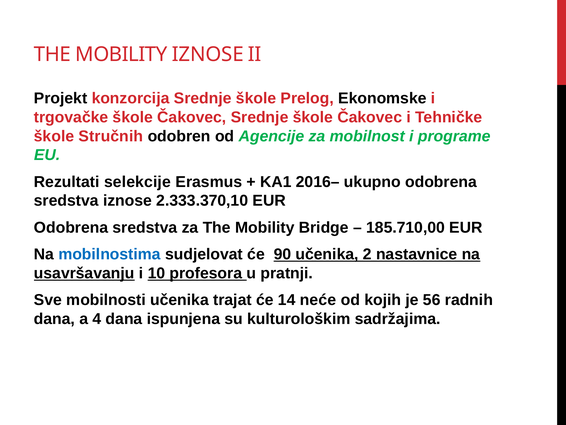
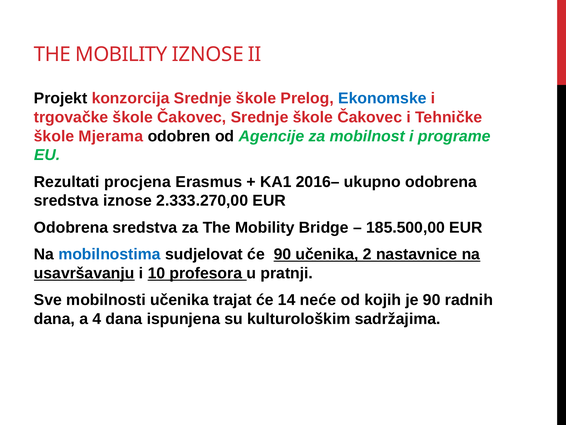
Ekonomske colour: black -> blue (382, 98)
Stručnih: Stručnih -> Mjerama (111, 136)
selekcije: selekcije -> procjena (137, 182)
2.333.370,10: 2.333.370,10 -> 2.333.270,00 (202, 201)
185.710,00: 185.710,00 -> 185.500,00 (406, 227)
je 56: 56 -> 90 (432, 300)
